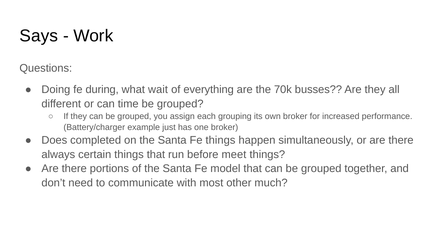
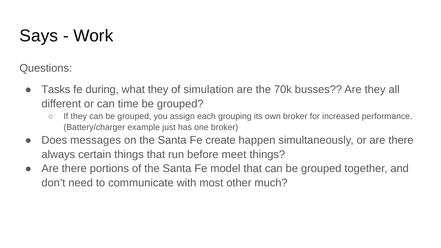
Doing: Doing -> Tasks (56, 90)
what wait: wait -> they (158, 90)
everything: everything -> simulation (209, 90)
completed: completed -> messages (96, 140)
Fe things: things -> create (221, 140)
